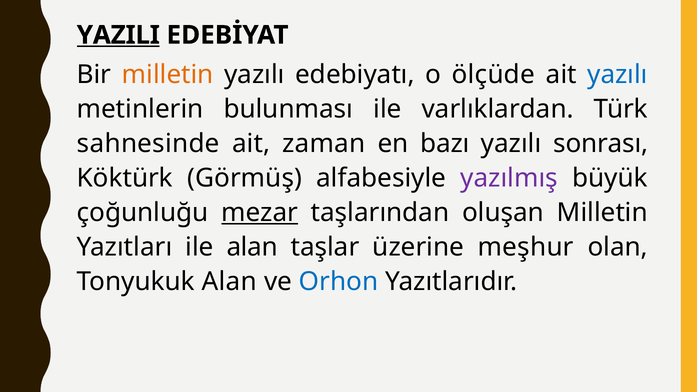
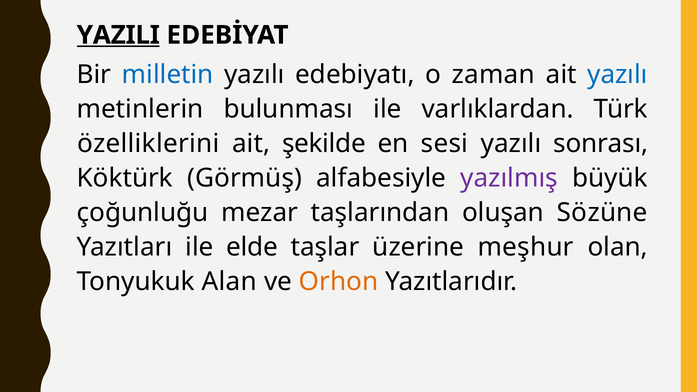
milletin colour: orange -> blue (168, 75)
ölçüde: ölçüde -> zaman (493, 75)
sahnesinde: sahnesinde -> özelliklerini (148, 144)
zaman: zaman -> şekilde (324, 144)
bazı: bazı -> sesi (445, 144)
mezar underline: present -> none (260, 213)
oluşan Milletin: Milletin -> Sözüne (602, 213)
ile alan: alan -> elde (252, 247)
Orhon colour: blue -> orange (339, 282)
